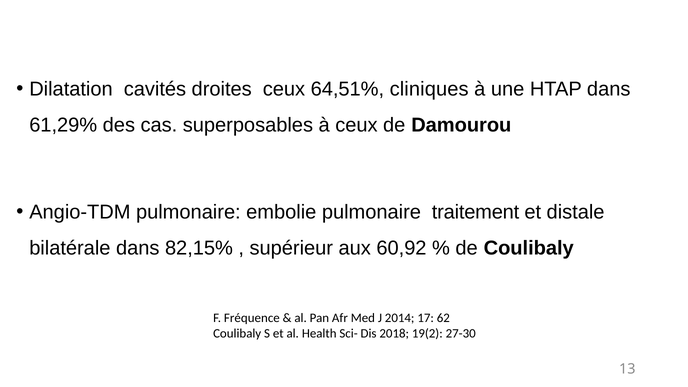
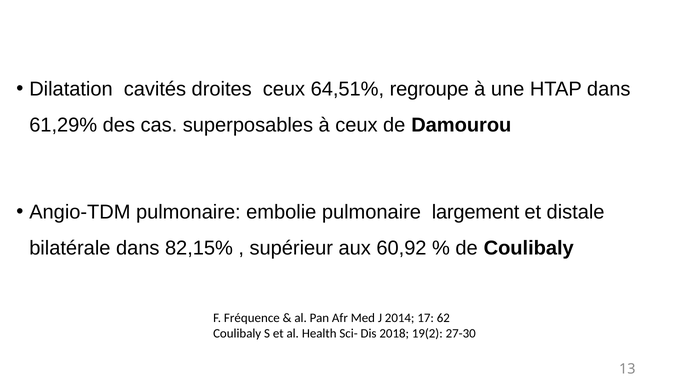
cliniques: cliniques -> regroupe (429, 89)
traitement: traitement -> largement (476, 212)
